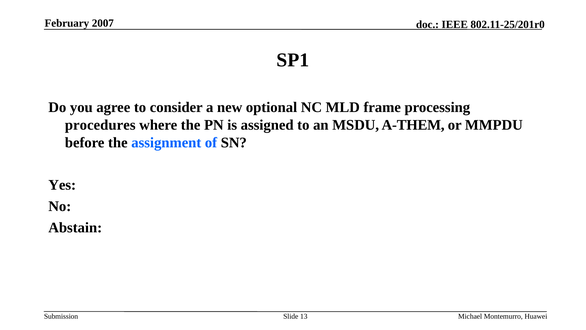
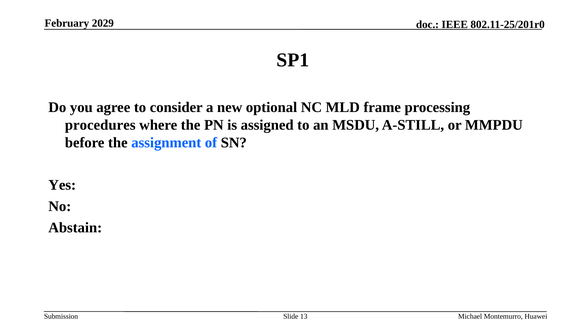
2007: 2007 -> 2029 (103, 23)
A-THEM: A-THEM -> A-STILL (413, 125)
